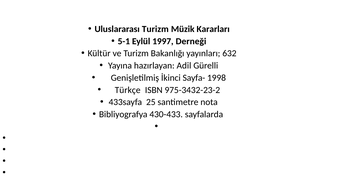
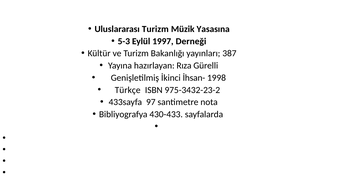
Kararları: Kararları -> Yasasına (213, 29)
5-1: 5-1 -> 5-3 (124, 41)
632: 632 -> 387 (229, 54)
Adil: Adil -> Rıza (184, 66)
Sayfa-: Sayfa- -> İhsan- (194, 78)
25: 25 -> 97 (151, 102)
